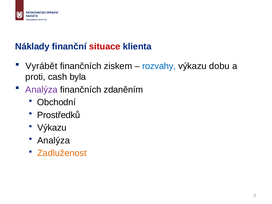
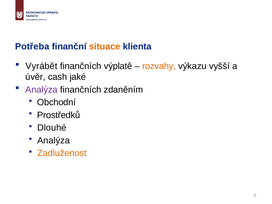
Náklady: Náklady -> Potřeba (32, 47)
situace colour: red -> orange (105, 47)
ziskem: ziskem -> výplatě (118, 66)
rozvahy colour: blue -> orange (159, 66)
dobu: dobu -> vyšší (219, 66)
proti: proti -> úvěr (35, 77)
byla: byla -> jaké (78, 77)
Výkazu: Výkazu -> Dlouhé (52, 128)
